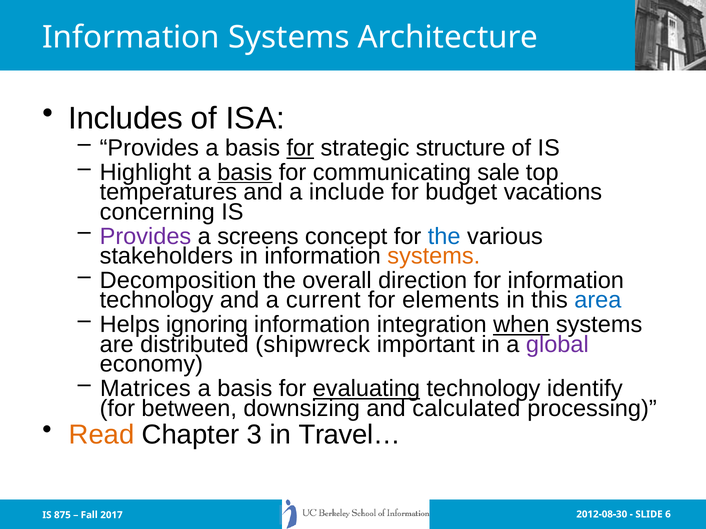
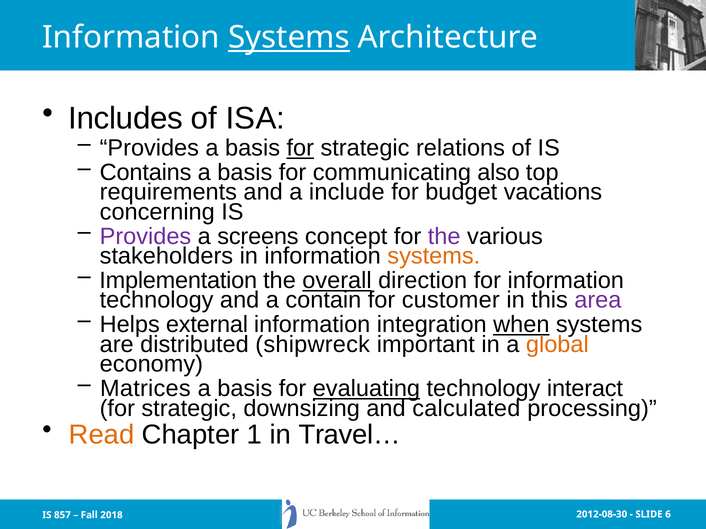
Systems underline: none -> present (289, 37)
structure: structure -> relations (460, 148)
Highlight: Highlight -> Contains (146, 173)
basis underline: present -> none (245, 173)
sale: sale -> also (499, 173)
temperatures: temperatures -> requirements (168, 192)
the colour: blue -> purple (444, 237)
Decomposition: Decomposition -> Implementation (178, 281)
overall underline: none -> present (337, 281)
current: current -> contain (323, 301)
elements: elements -> customer (451, 301)
area colour: blue -> purple (598, 301)
ignoring: ignoring -> external (207, 325)
global colour: purple -> orange (557, 345)
identify: identify -> interact (585, 389)
between: between -> strategic (189, 409)
3: 3 -> 1 (255, 435)
875: 875 -> 857 (62, 515)
2017: 2017 -> 2018 (111, 515)
